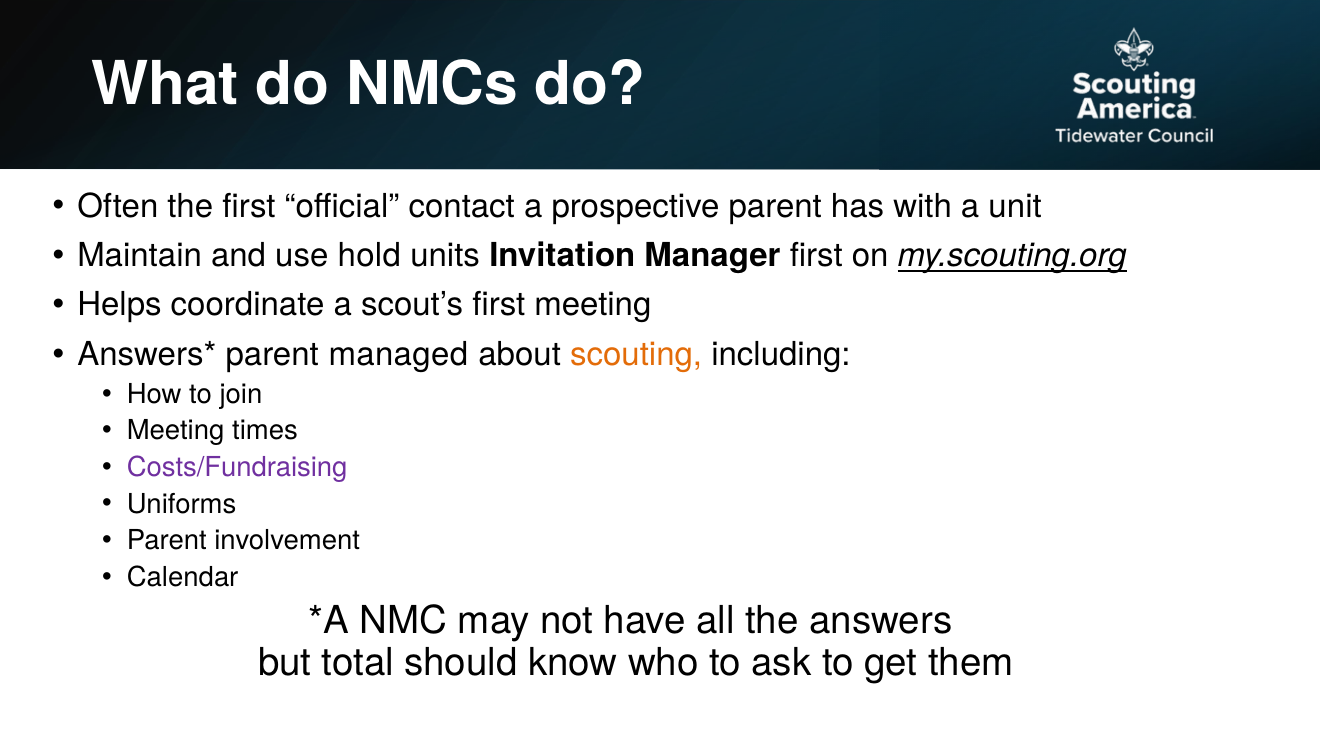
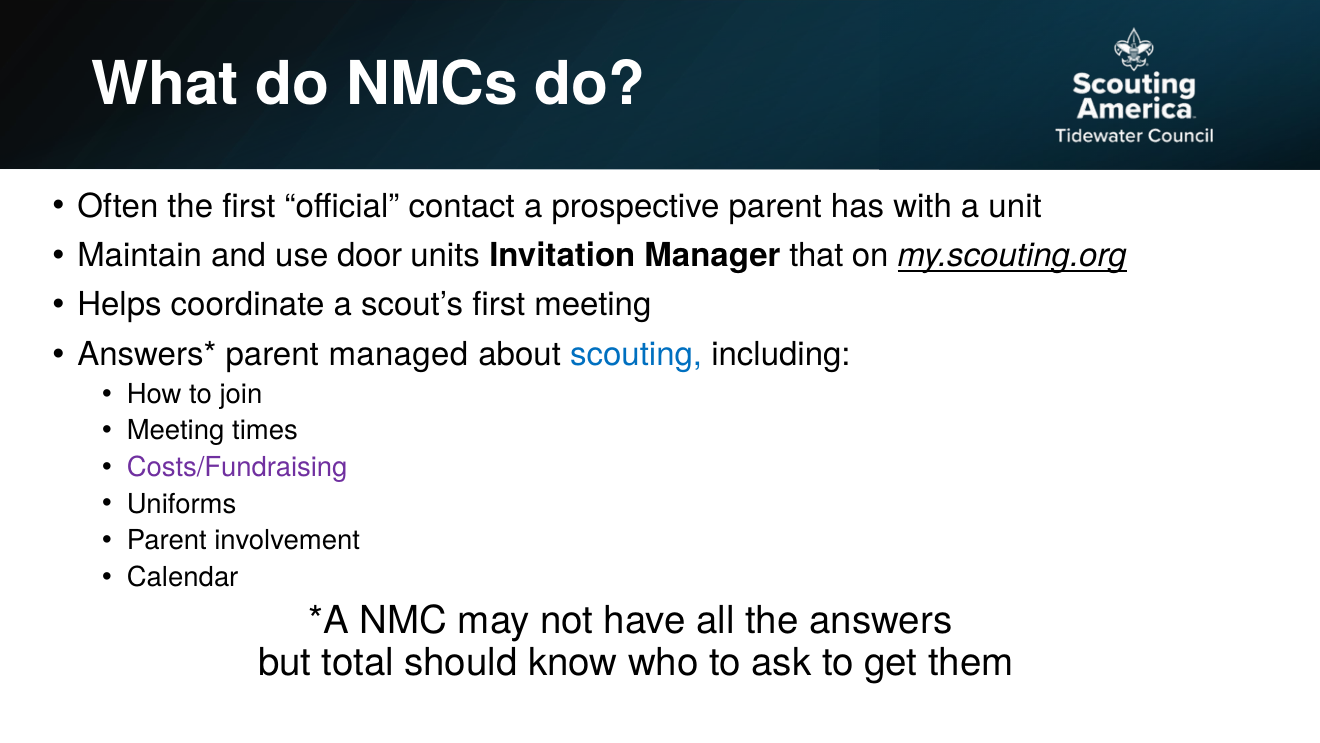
hold: hold -> door (370, 255)
Manager first: first -> that (816, 255)
scouting colour: orange -> blue (636, 354)
